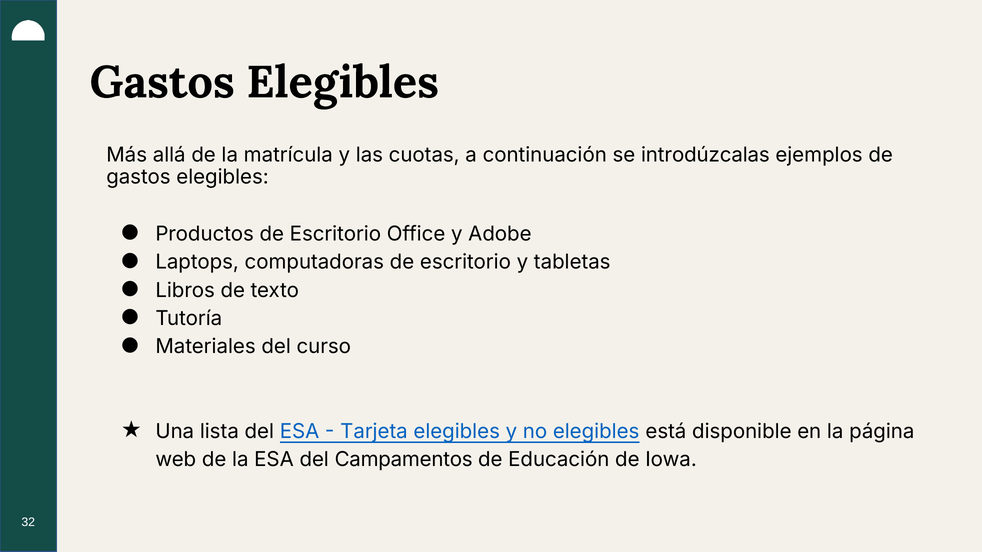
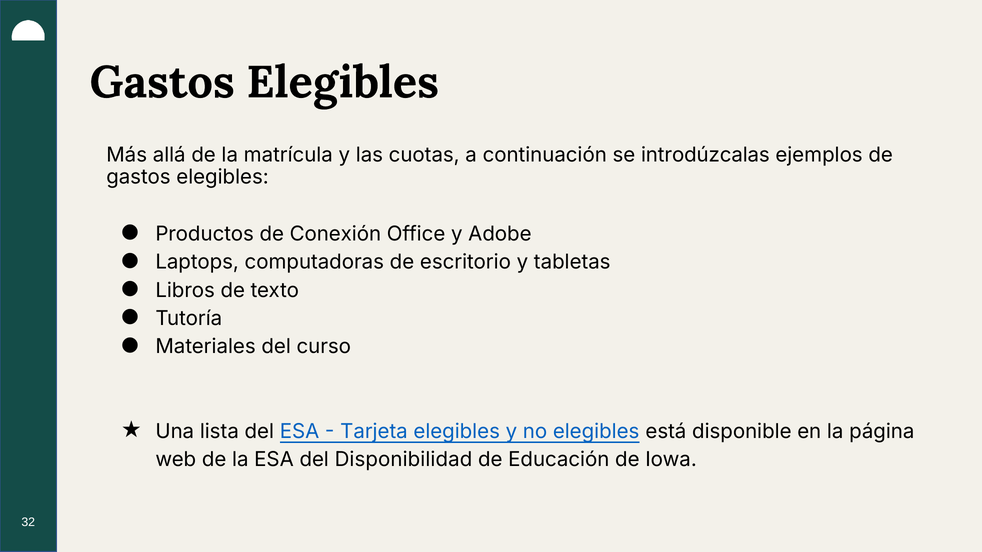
Productos de Escritorio: Escritorio -> Conexión (335, 234)
Campamentos: Campamentos -> Disponibilidad (403, 460)
